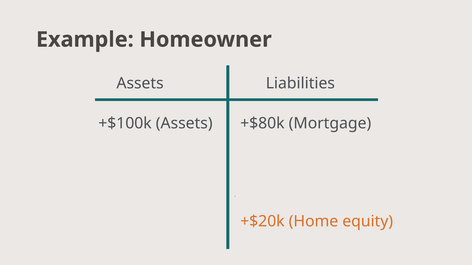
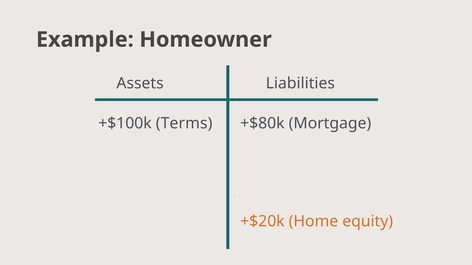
+$100k Assets: Assets -> Terms (184, 124)
